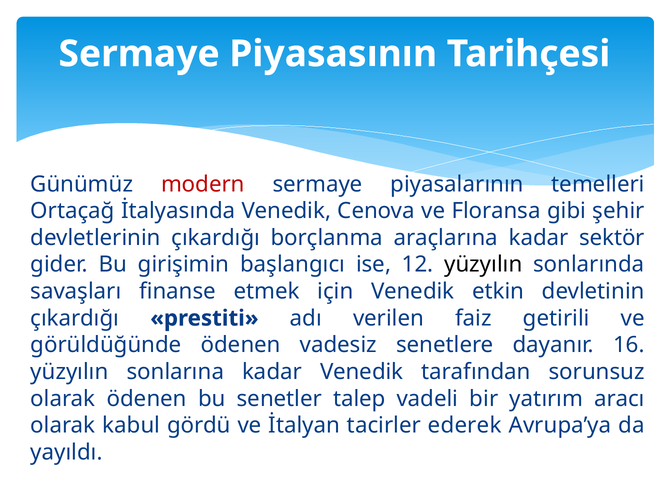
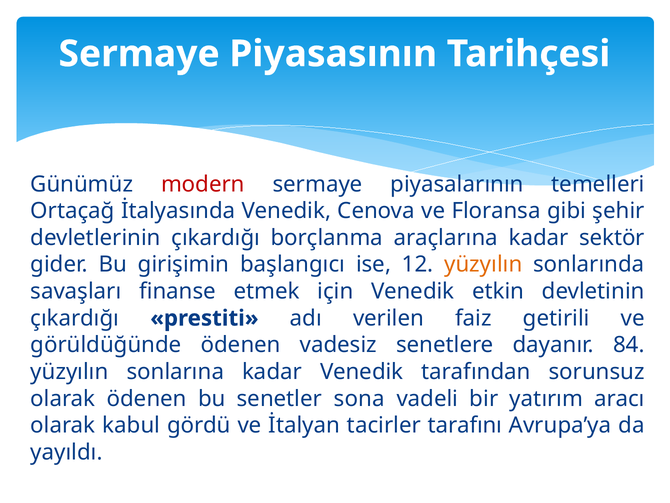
yüzyılın colour: black -> orange (483, 264)
16: 16 -> 84 (629, 345)
talep: talep -> sona (359, 398)
ederek: ederek -> tarafını (465, 425)
